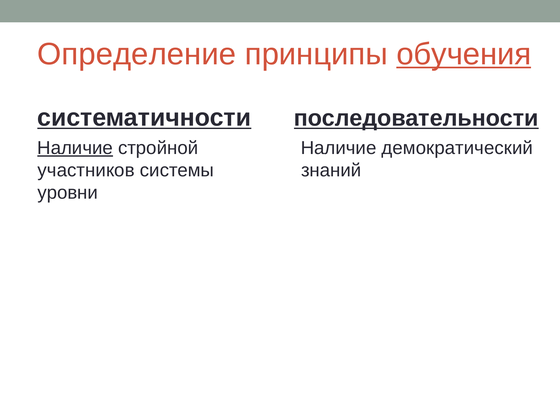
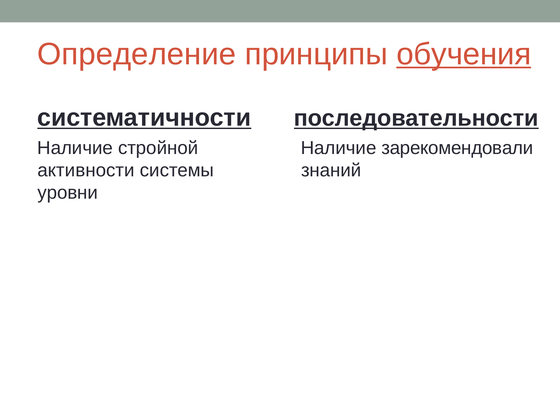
Наличие underline: present -> none (75, 148)
демократический: демократический -> зарекомендовали (457, 148)
участников: участников -> активности (86, 170)
